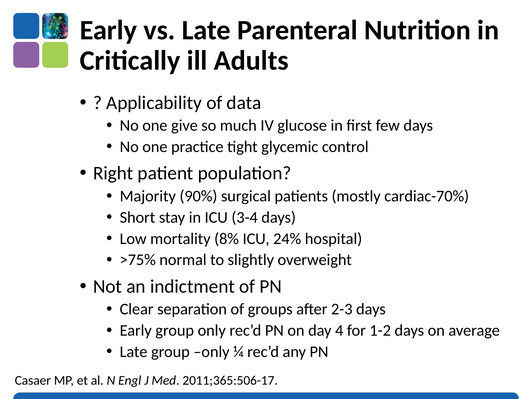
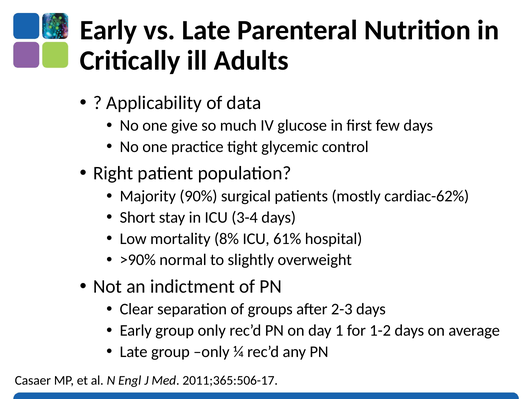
cardiac-70%: cardiac-70% -> cardiac-62% (427, 196)
24%: 24% -> 61% (287, 239)
>75%: >75% -> >90% (138, 260)
4: 4 -> 1 (339, 330)
